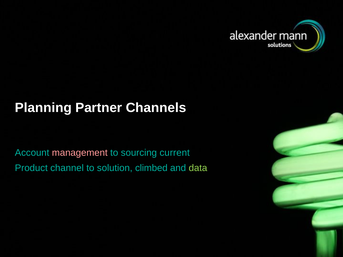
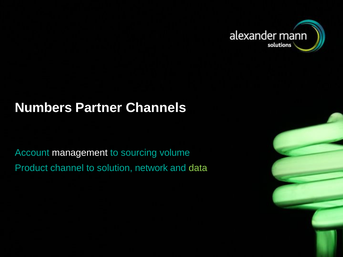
Planning: Planning -> Numbers (43, 108)
management colour: pink -> white (80, 153)
current: current -> volume (175, 153)
climbed: climbed -> network (151, 168)
